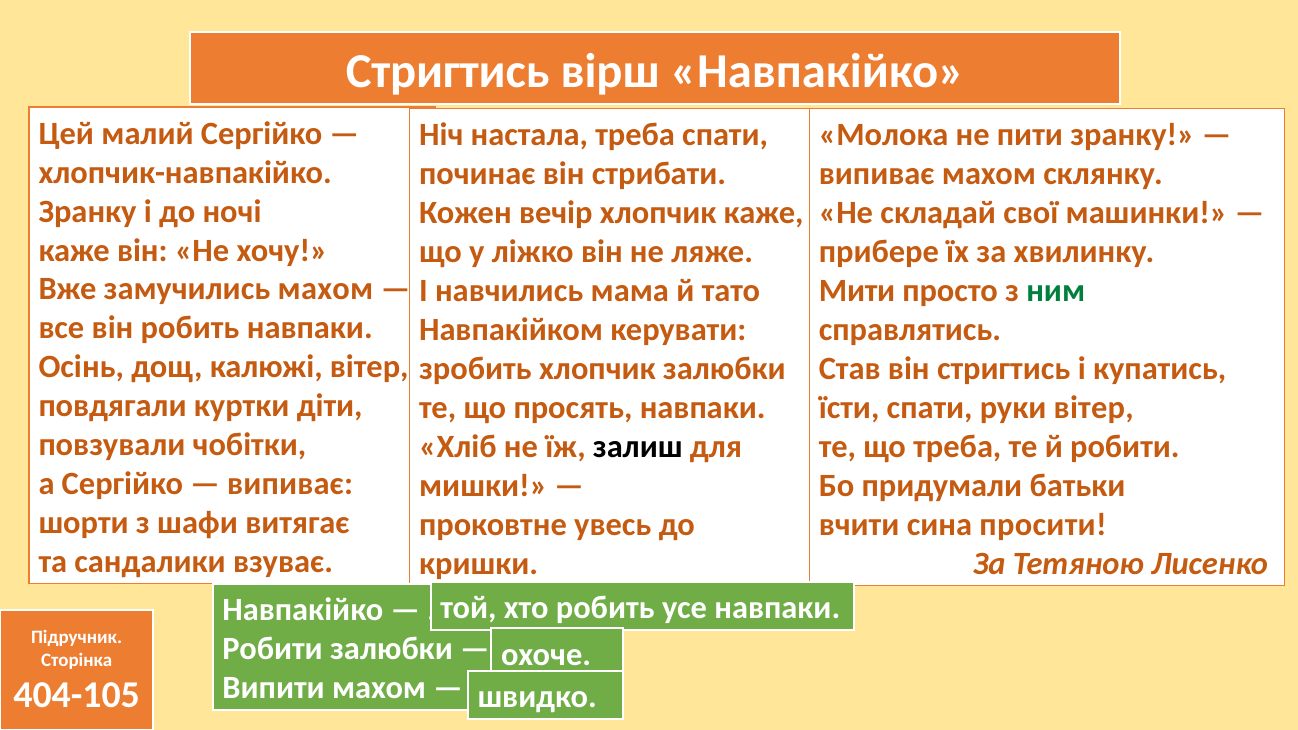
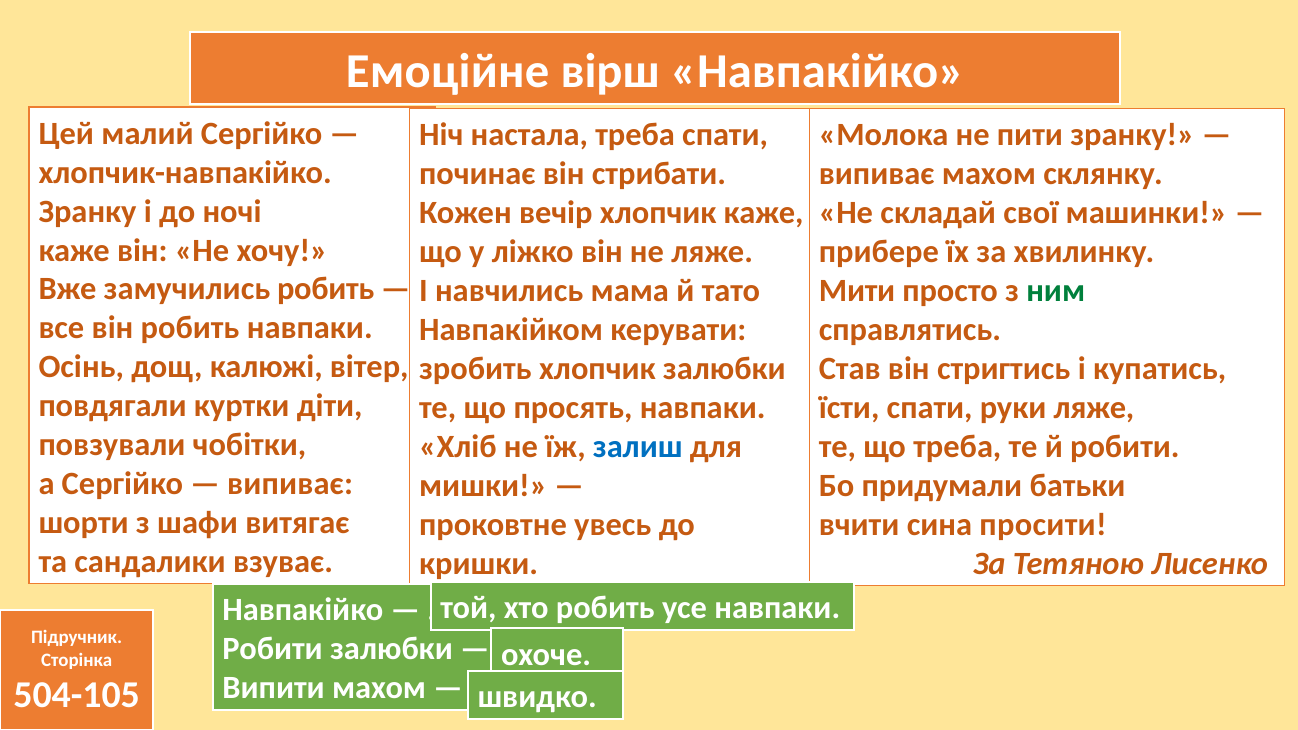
Стригтись: Стригтись -> Емоційне (448, 71)
замучились махом: махом -> робить (326, 289)
руки вітер: вітер -> ляже (1094, 408)
залиш colour: black -> blue (638, 447)
404-105: 404-105 -> 504-105 (77, 695)
